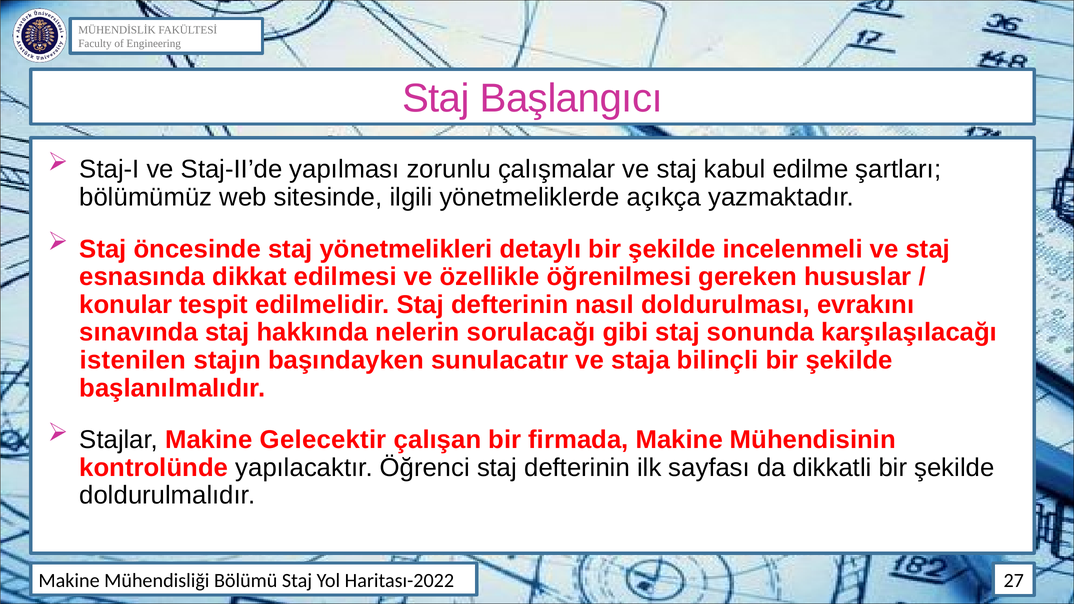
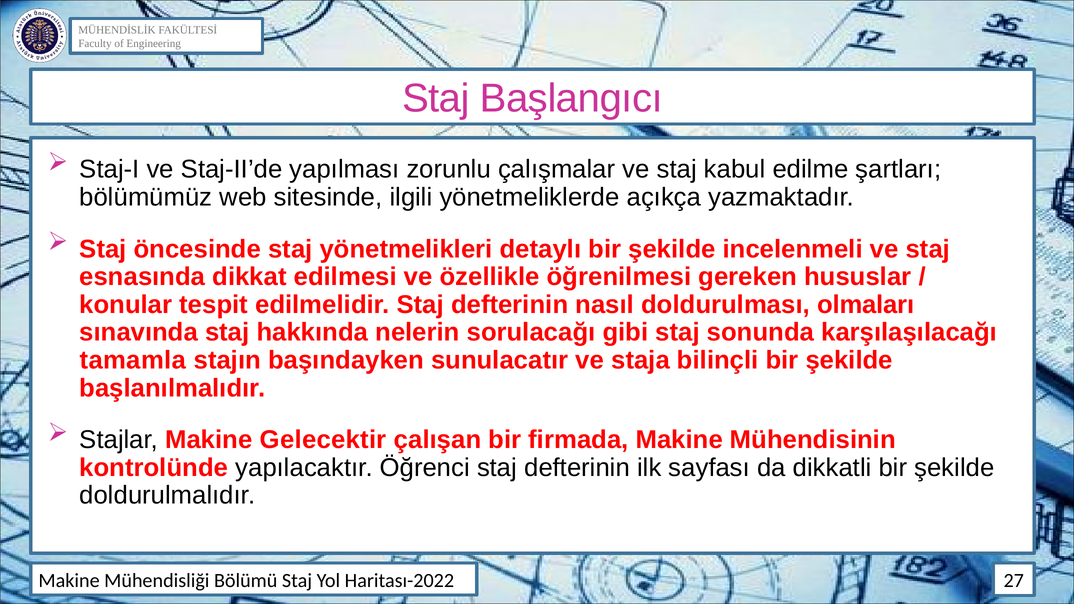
evrakını: evrakını -> olmaları (866, 305)
istenilen: istenilen -> tamamla (133, 360)
